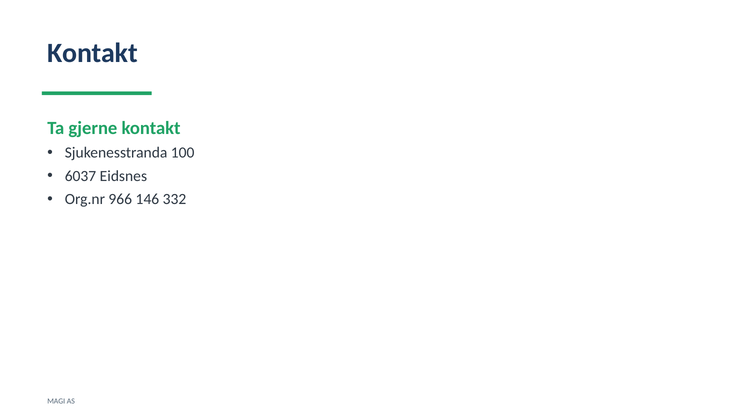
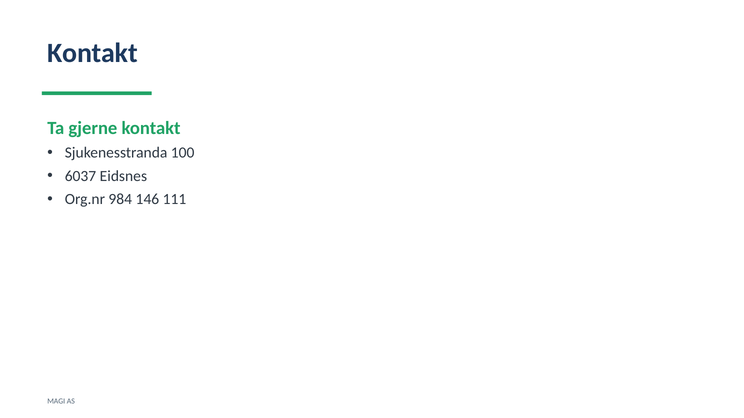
966: 966 -> 984 (120, 200)
332: 332 -> 111 (175, 200)
